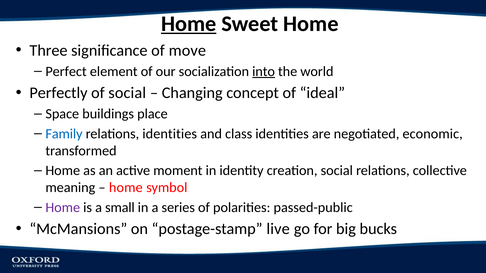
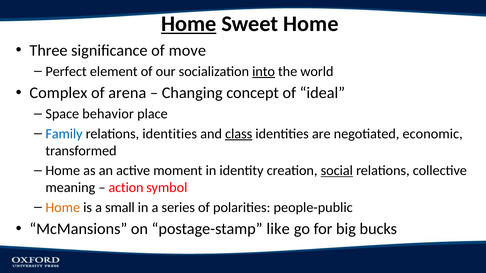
Perfectly: Perfectly -> Complex (58, 93)
of social: social -> arena (127, 93)
buildings: buildings -> behavior (108, 114)
class underline: none -> present (239, 134)
social underline: none -> present (337, 171)
home: home -> action (126, 188)
Home colour: purple -> orange (63, 208)
passed-public: passed-public -> people-public (313, 208)
live: live -> like (278, 229)
